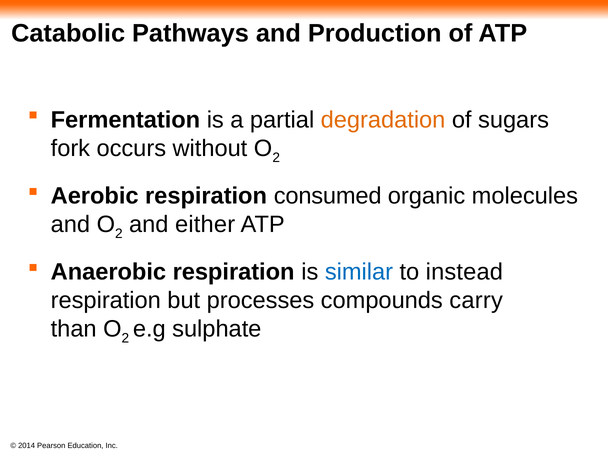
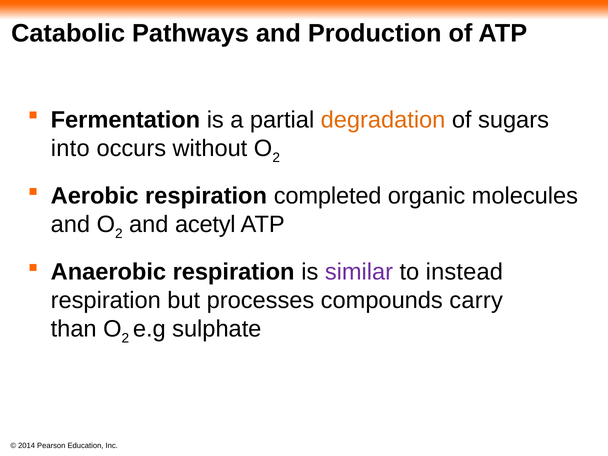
fork: fork -> into (70, 148)
consumed: consumed -> completed (328, 196)
either: either -> acetyl (205, 224)
similar colour: blue -> purple (359, 272)
